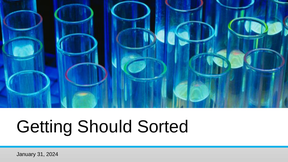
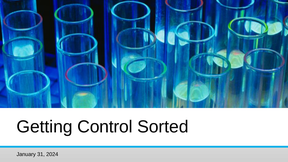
Should: Should -> Control (105, 127)
